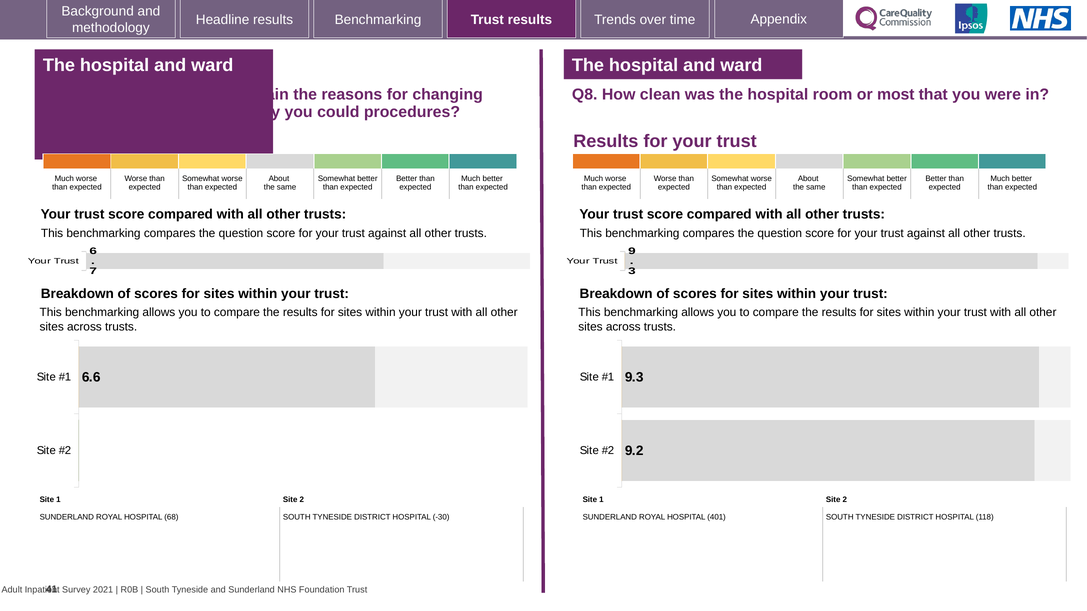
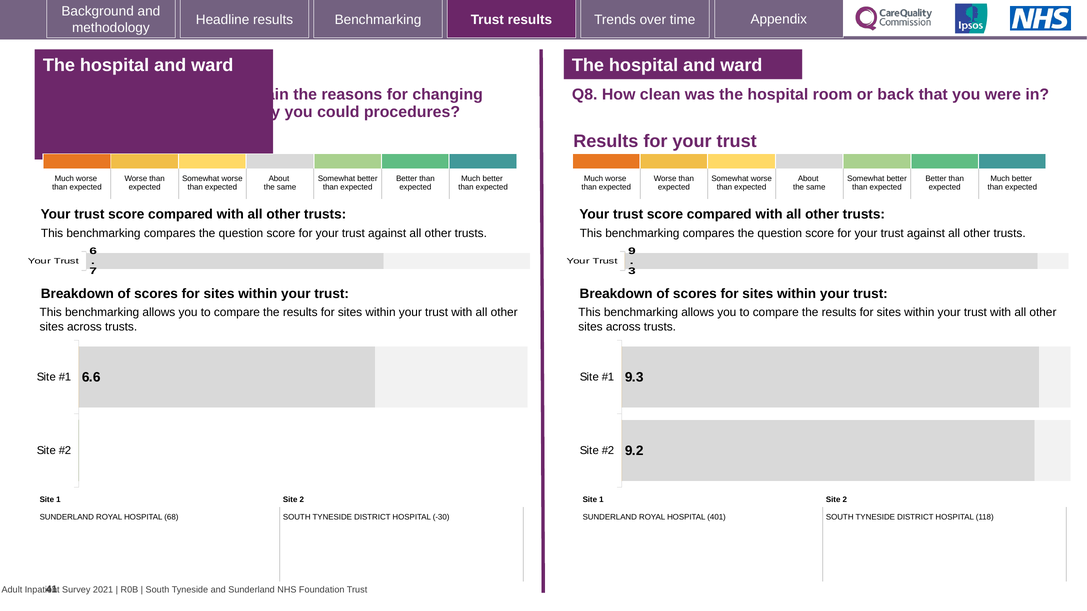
most: most -> back (896, 95)
